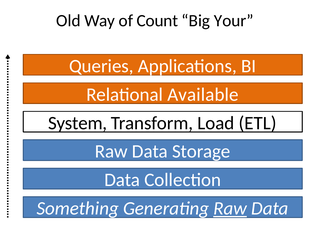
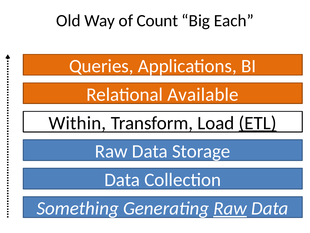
Your: Your -> Each (234, 21)
System: System -> Within (77, 123)
ETL underline: none -> present (258, 123)
